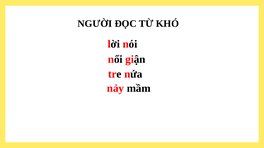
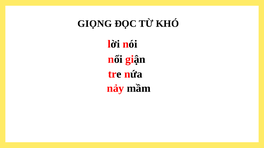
NGƯỜI: NGƯỜI -> GIỌNG (95, 24)
